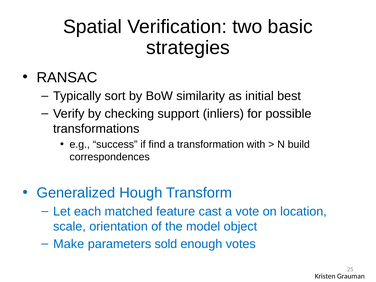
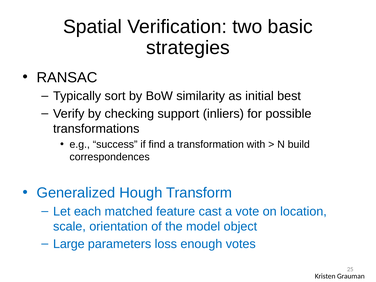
Make: Make -> Large (69, 244)
sold: sold -> loss (166, 244)
